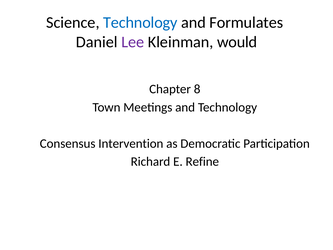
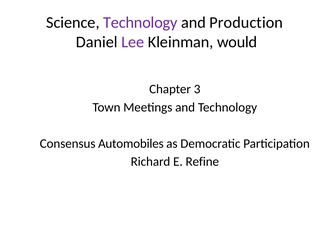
Technology colour: blue -> purple (140, 23)
Formulates: Formulates -> Production (246, 23)
8: 8 -> 3 (197, 89)
Intervention: Intervention -> Automobiles (131, 143)
